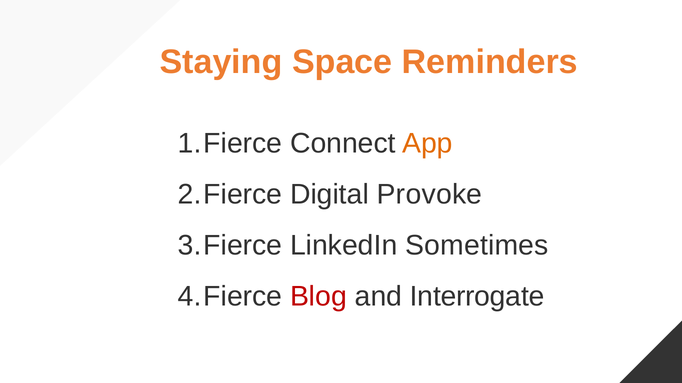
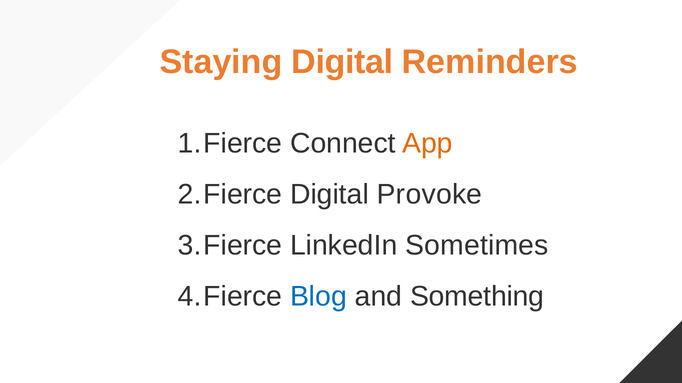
Staying Space: Space -> Digital (342, 62)
Blog colour: red -> blue (318, 297)
Interrogate: Interrogate -> Something (477, 297)
